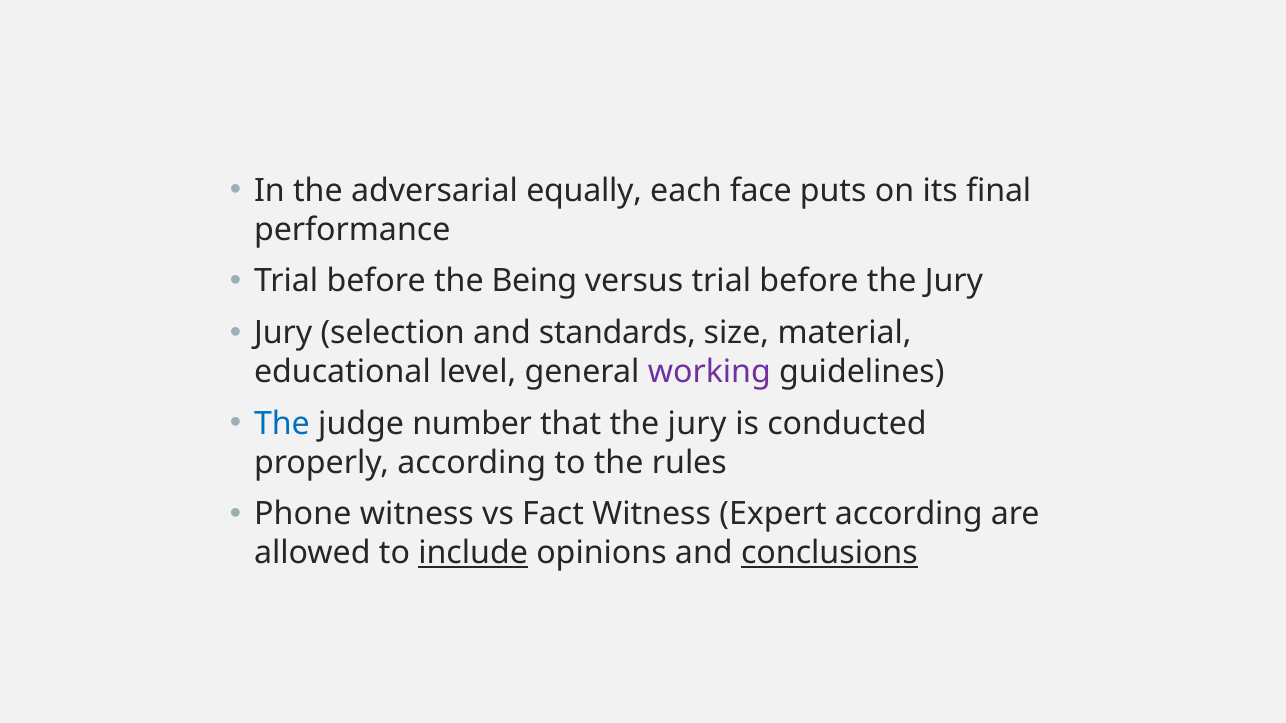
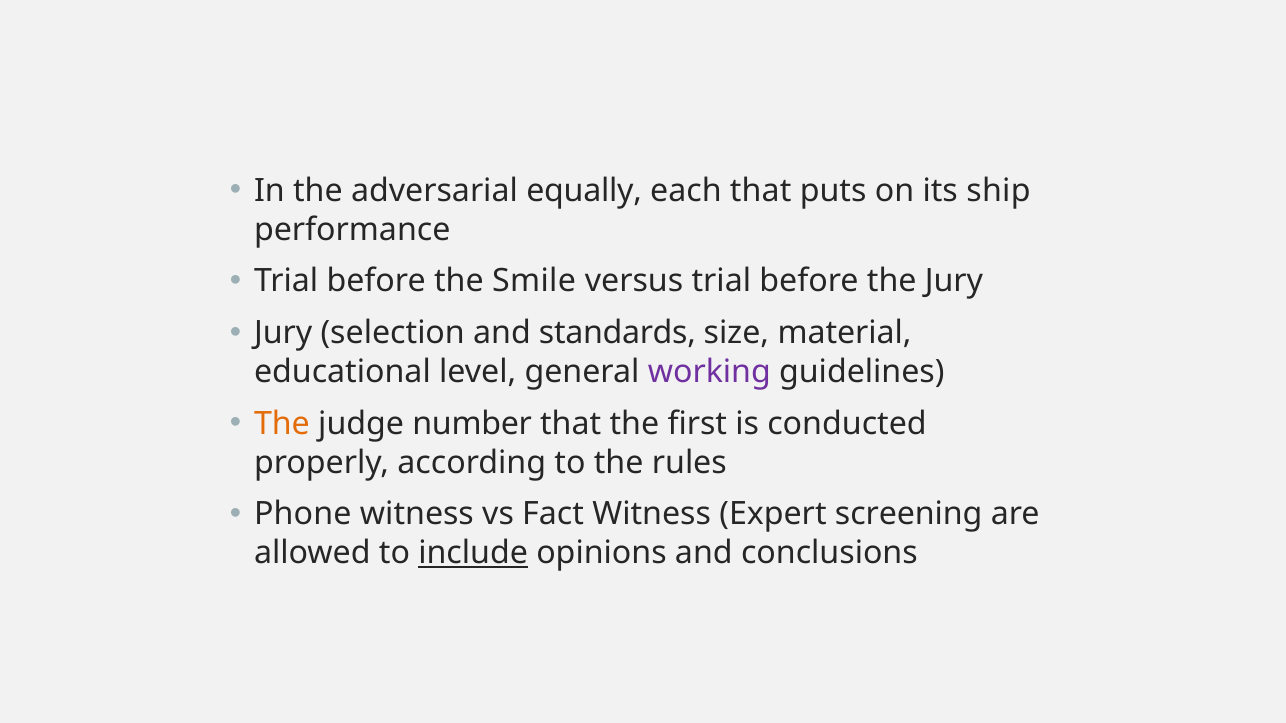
each face: face -> that (761, 191)
final: final -> ship (998, 191)
Being: Being -> Smile (534, 282)
The colour: blue -> orange (282, 424)
that the jury: jury -> first (697, 424)
Expert according: according -> screening (909, 515)
conclusions underline: present -> none (829, 553)
